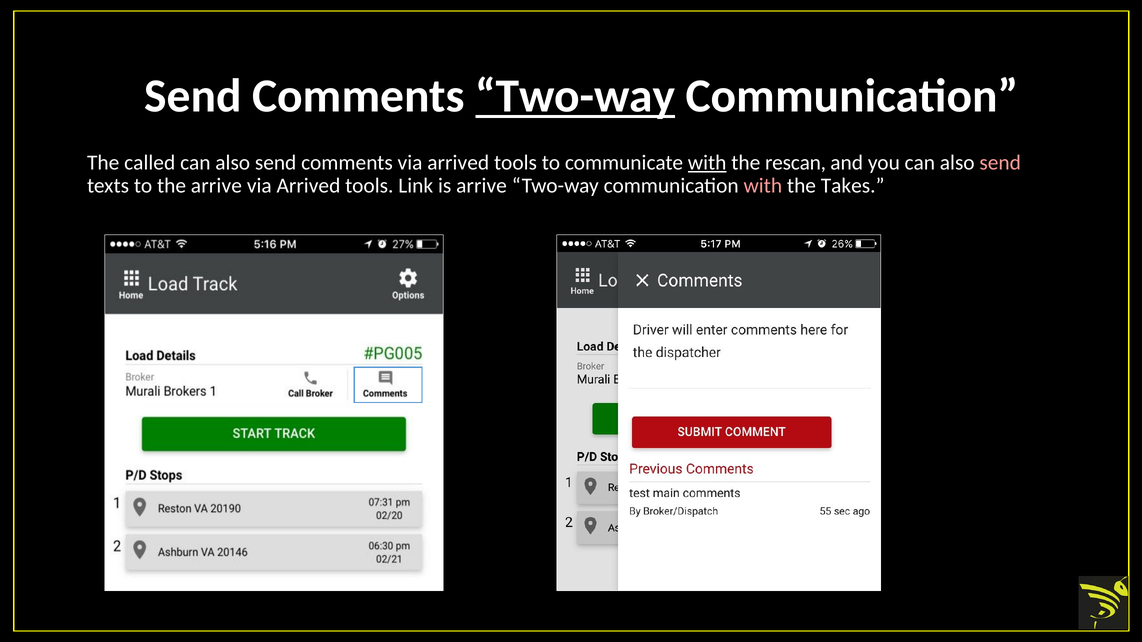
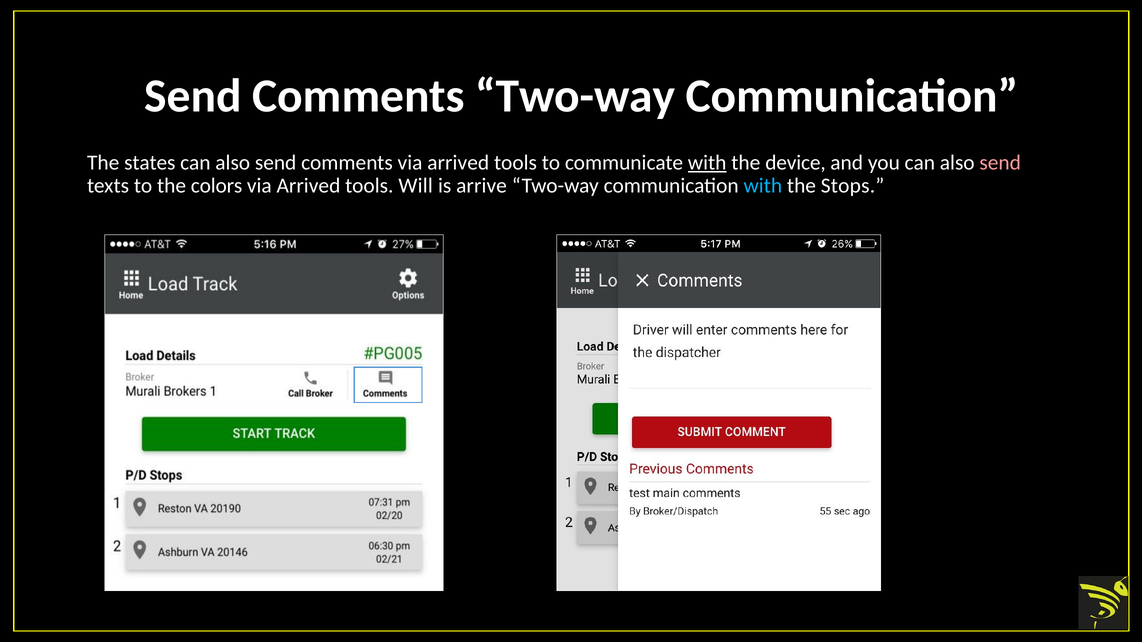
Two-way underline: present -> none (575, 96)
called: called -> states (150, 163)
rescan: rescan -> device (795, 163)
the arrive: arrive -> colors (217, 186)
Link: Link -> Will (416, 186)
with colour: pink -> light blue (763, 186)
Takes: Takes -> Stops (853, 186)
